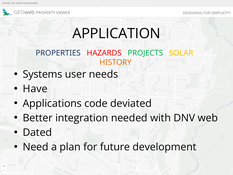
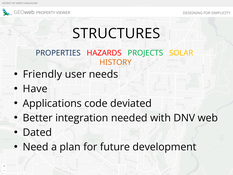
APPLICATION: APPLICATION -> STRUCTURES (116, 33)
Systems: Systems -> Friendly (42, 74)
